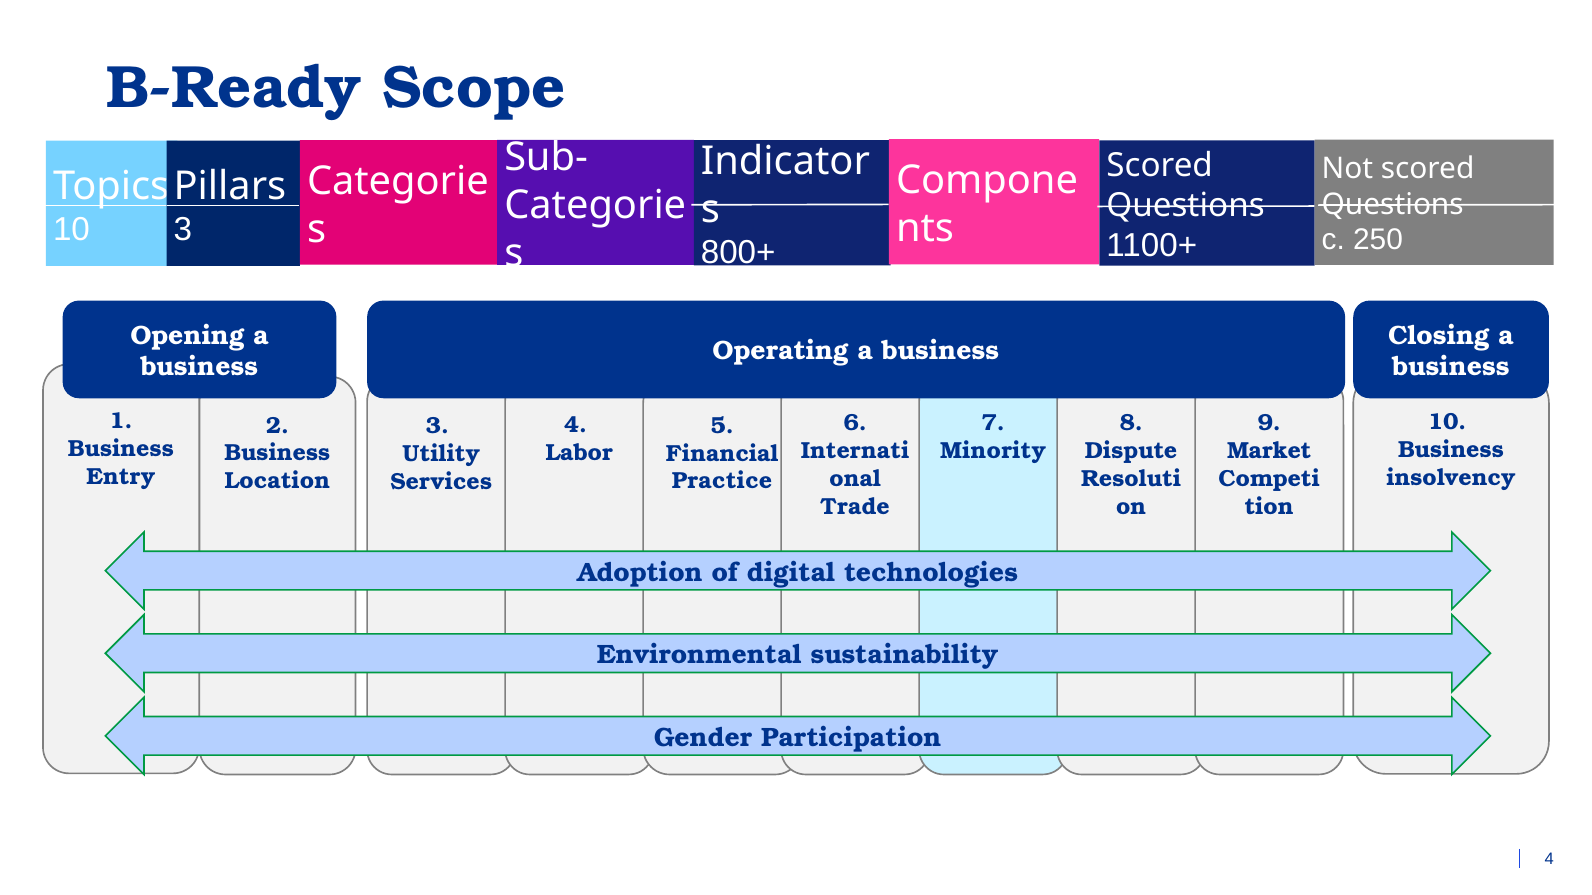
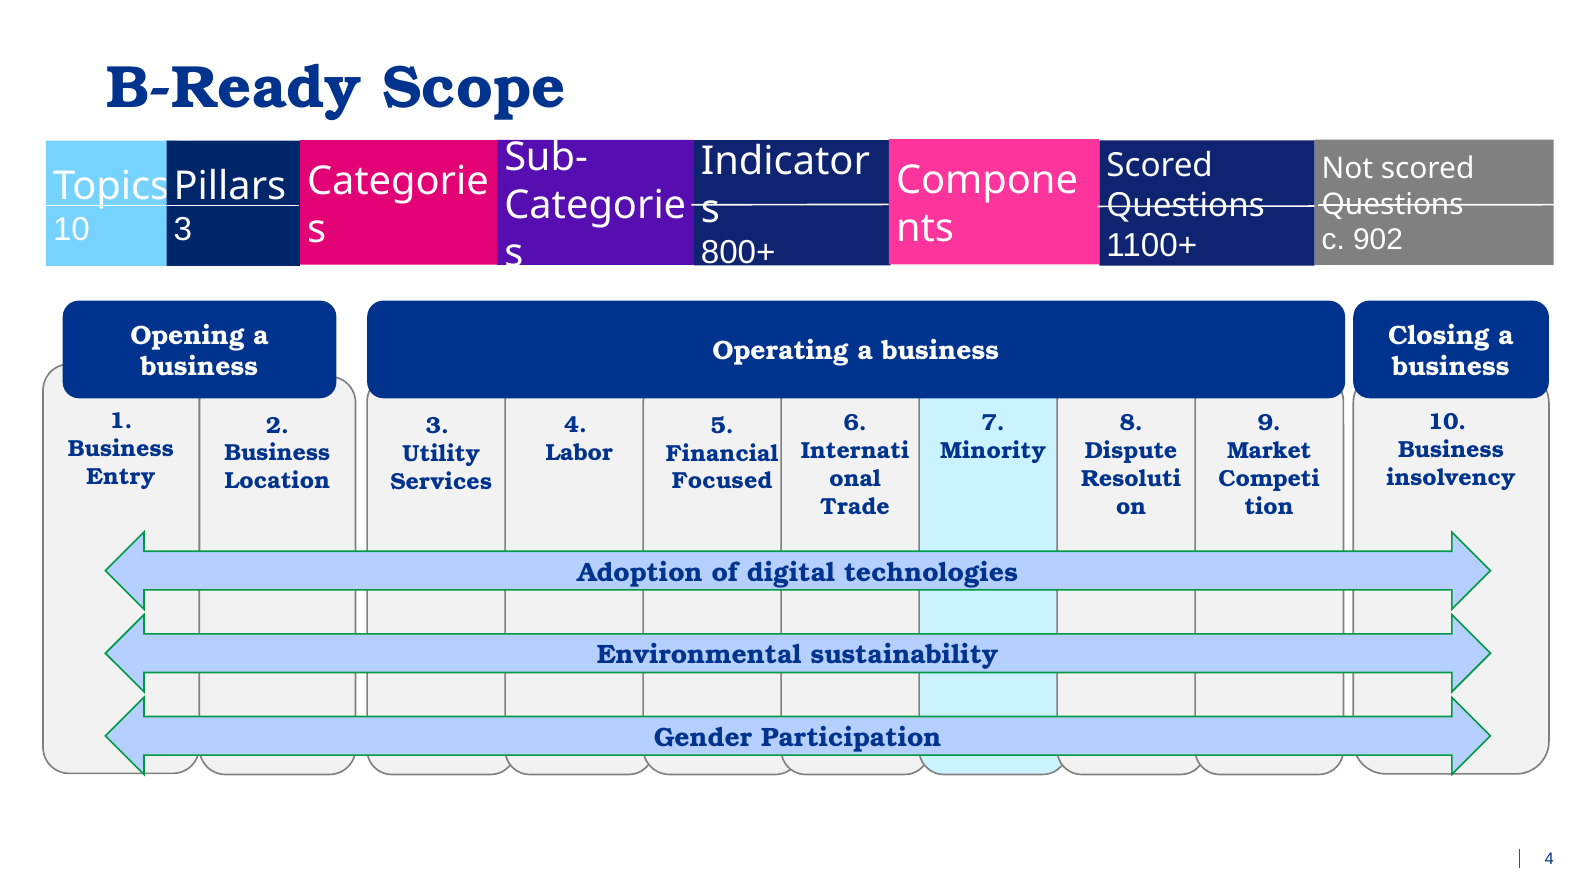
250: 250 -> 902 (1378, 240)
Practice: Practice -> Focused (722, 482)
